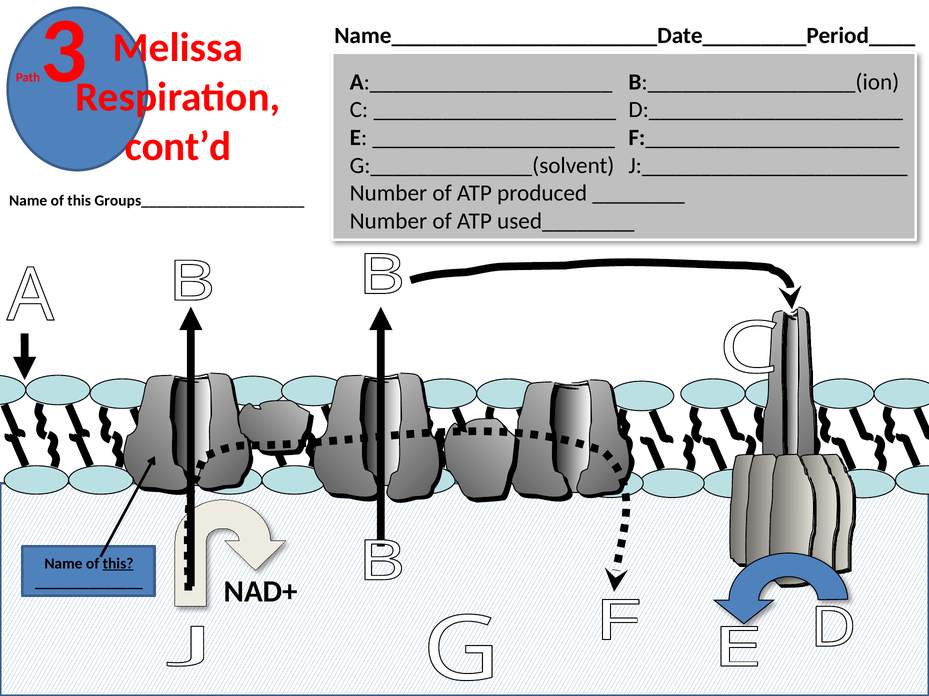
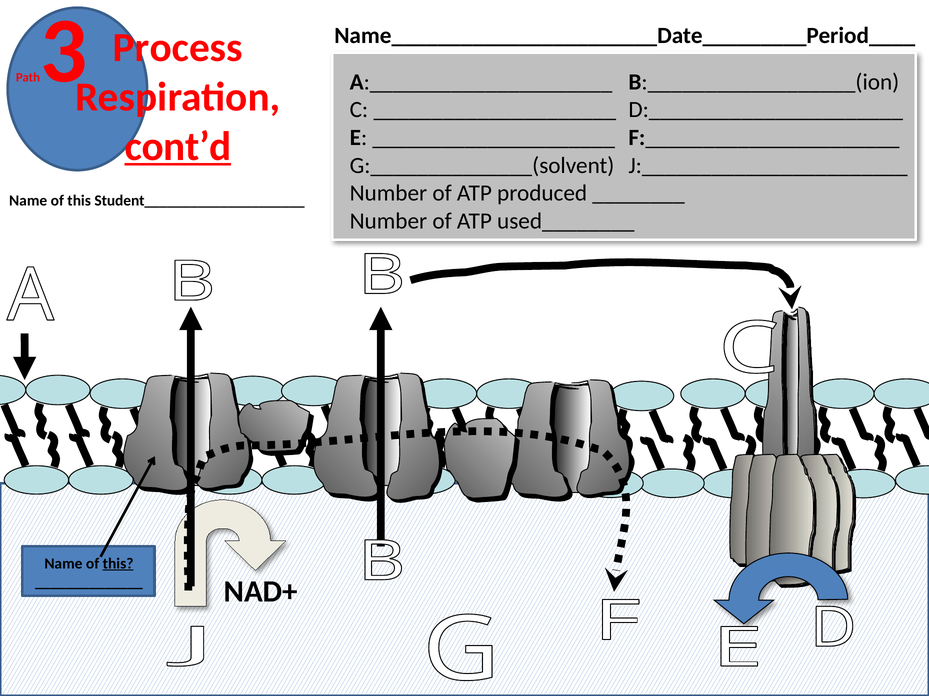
Melissa: Melissa -> Process (178, 48)
cont’d underline: none -> present (178, 147)
Groups_____________________: Groups_____________________ -> Student_____________________ (200, 201)
